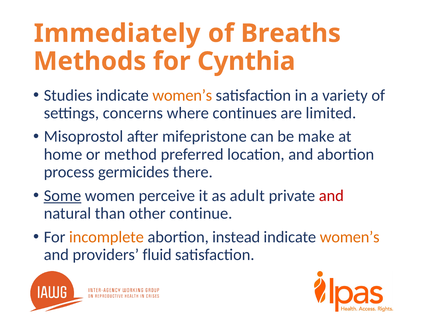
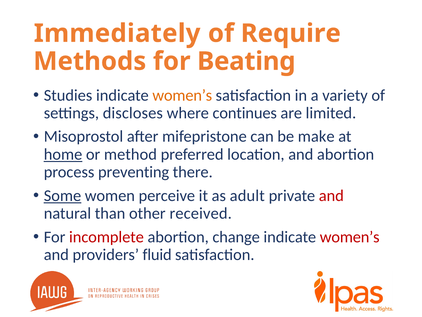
Breaths: Breaths -> Require (291, 33)
Cynthia: Cynthia -> Beating (246, 61)
concerns: concerns -> discloses (133, 113)
home underline: none -> present (63, 154)
germicides: germicides -> preventing (134, 172)
continue: continue -> received (201, 213)
incomplete colour: orange -> red (106, 237)
instead: instead -> change (236, 237)
women’s colour: orange -> red (350, 237)
